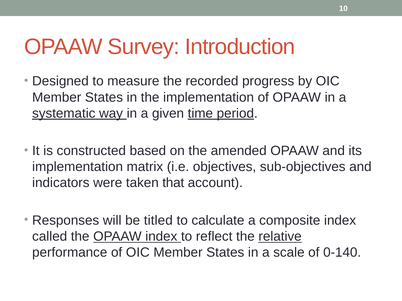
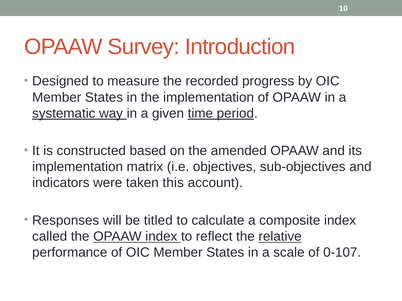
that: that -> this (173, 183)
0-140: 0-140 -> 0-107 (342, 253)
